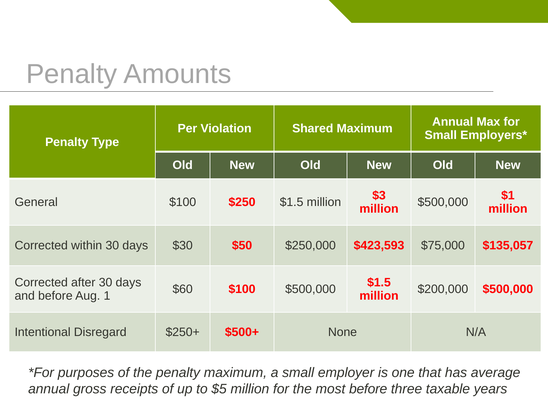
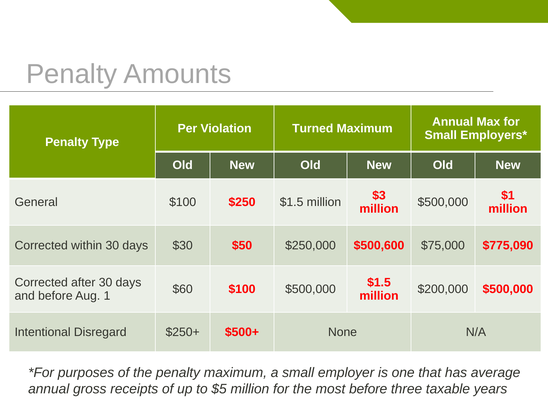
Shared: Shared -> Turned (313, 128)
$423,593: $423,593 -> $500,600 (379, 246)
$135,057: $135,057 -> $775,090 (508, 246)
